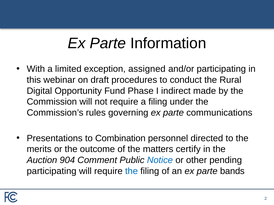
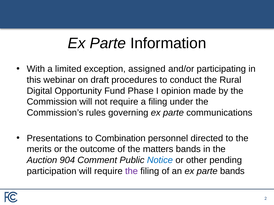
indirect: indirect -> opinion (176, 91)
matters certify: certify -> bands (188, 150)
participating: participating -> participation (52, 171)
the colour: blue -> purple (131, 171)
